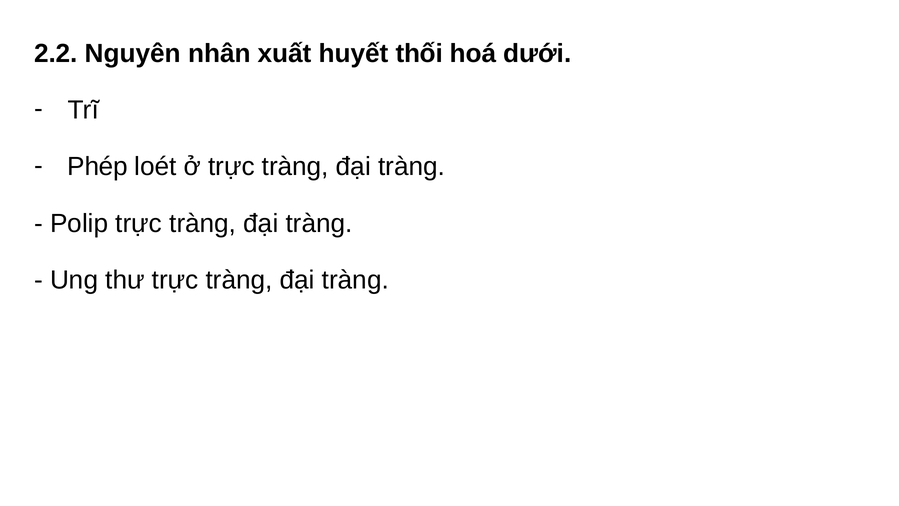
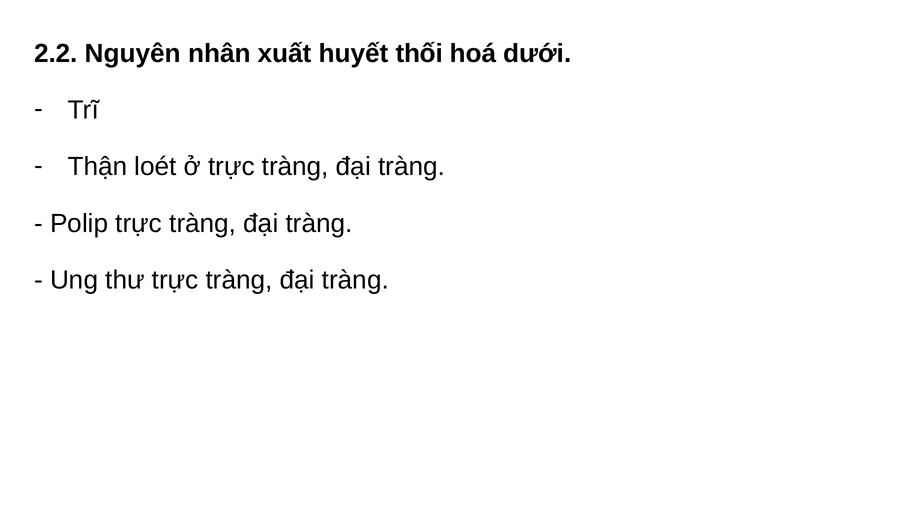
Phép: Phép -> Thận (97, 167)
